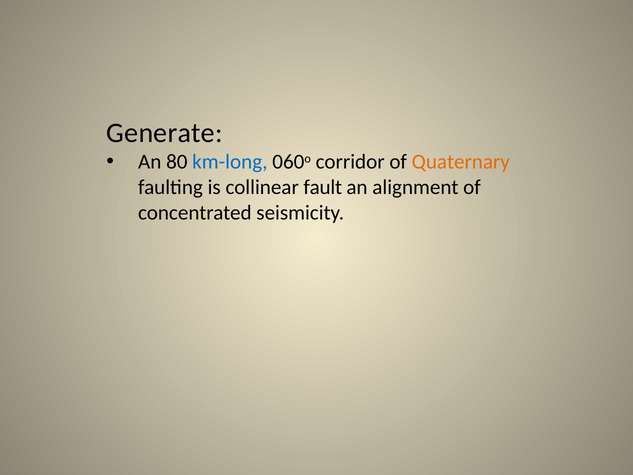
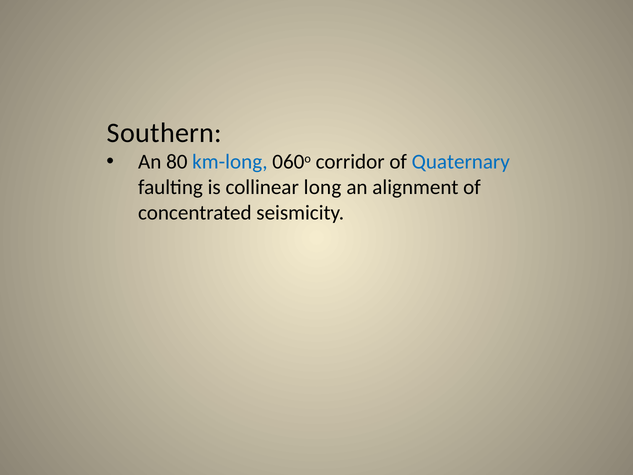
Generate: Generate -> Southern (164, 133)
Quaternary colour: orange -> blue (461, 162)
fault: fault -> long (323, 187)
